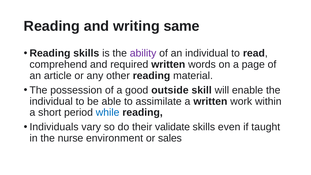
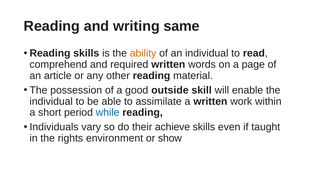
ability colour: purple -> orange (143, 53)
validate: validate -> achieve (172, 127)
nurse: nurse -> rights (70, 138)
sales: sales -> show (170, 138)
